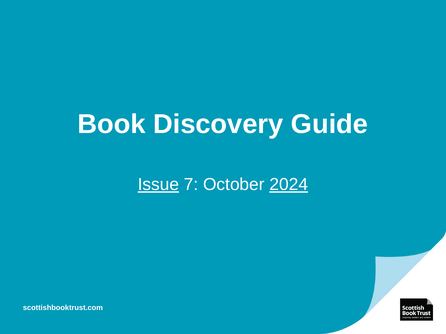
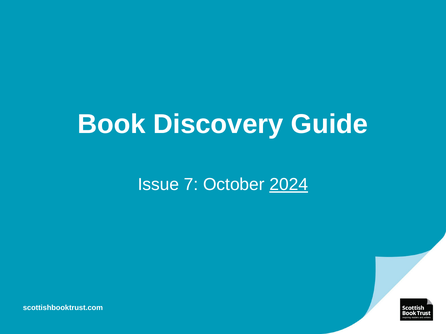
Issue underline: present -> none (158, 185)
